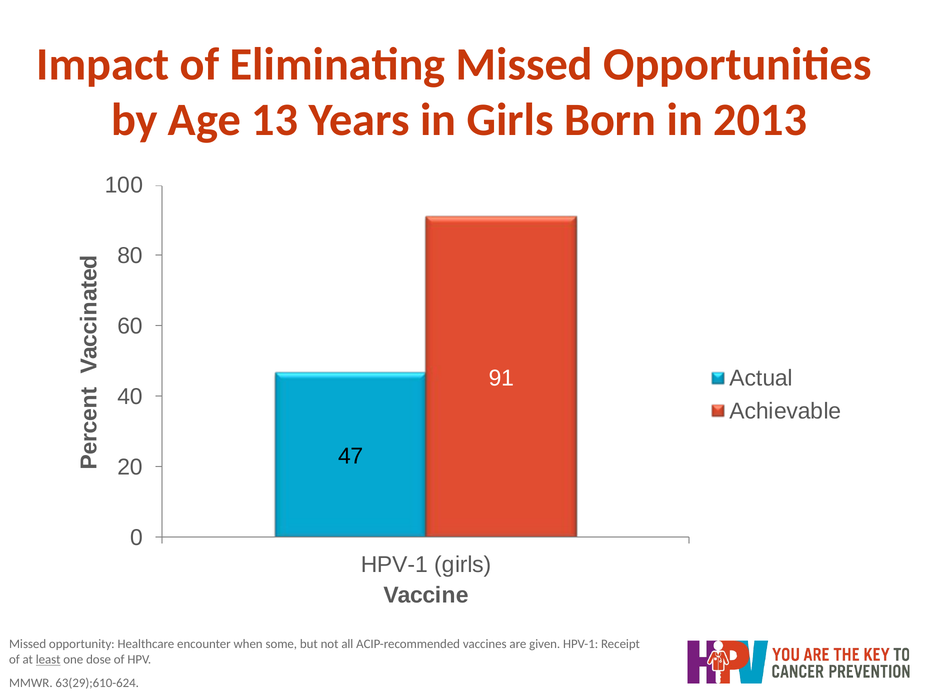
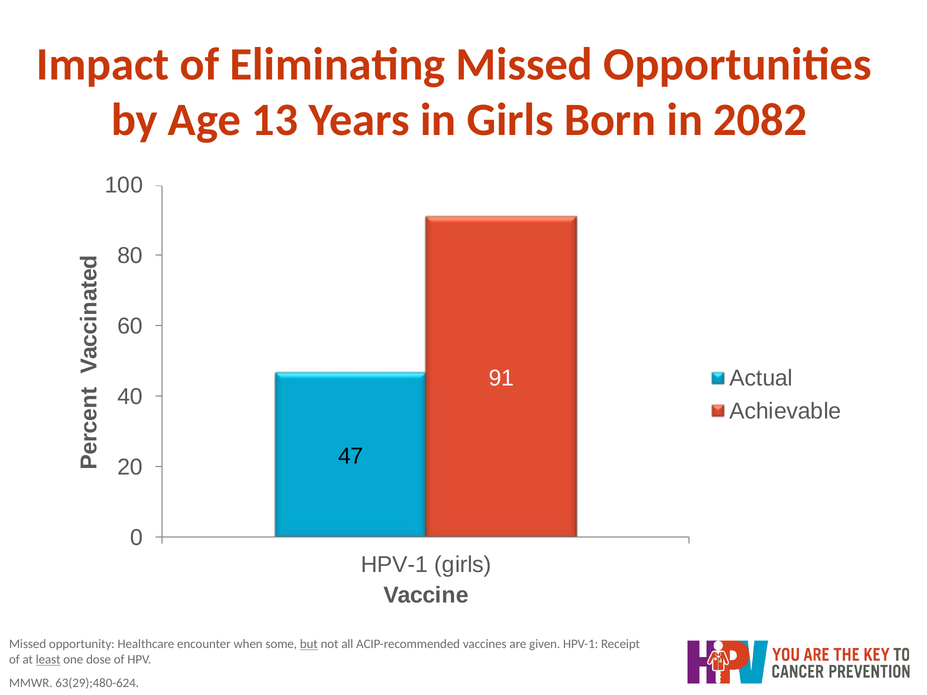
2013: 2013 -> 2082 (760, 120)
but underline: none -> present (309, 644)
63(29);610-624: 63(29);610-624 -> 63(29);480-624 (97, 683)
